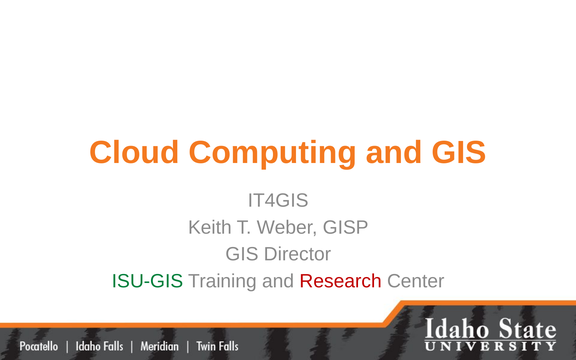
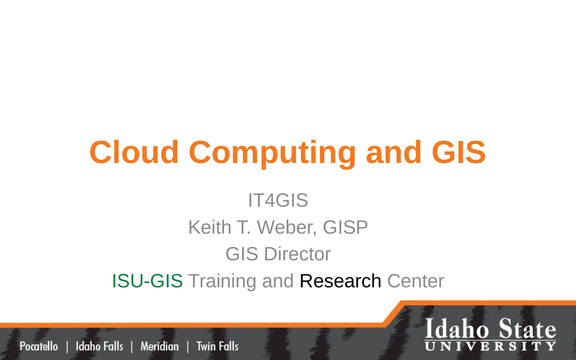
Research colour: red -> black (341, 281)
